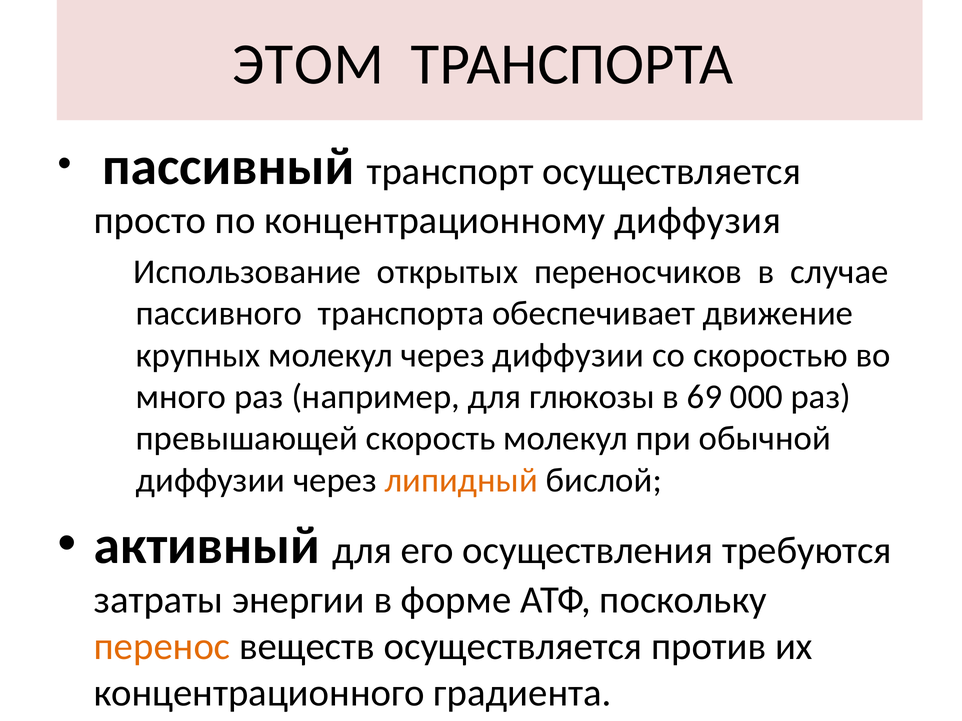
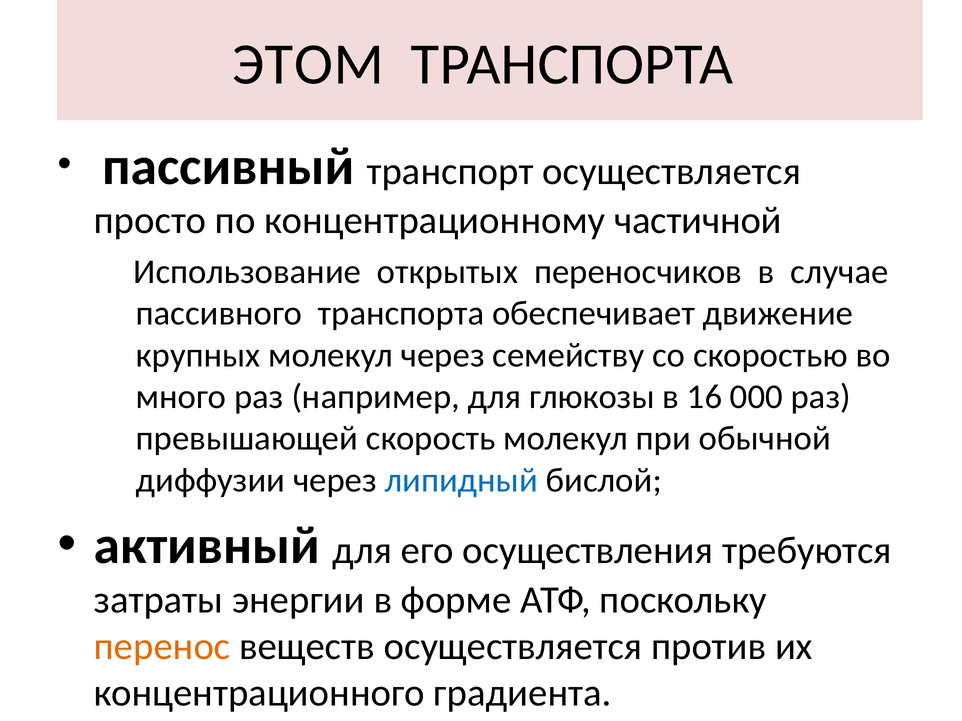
диффузия: диффузия -> частичной (698, 221)
через диффузии: диффузии -> семейству (568, 355)
69: 69 -> 16 (705, 397)
липидный colour: orange -> blue (461, 480)
